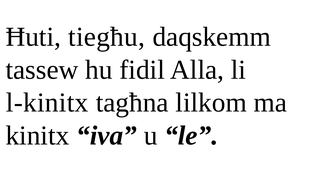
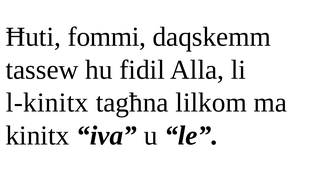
tiegħu: tiegħu -> fommi (107, 37)
